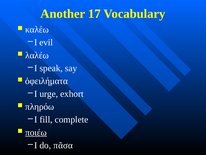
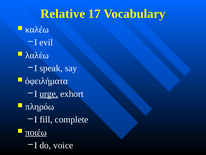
Another: Another -> Relative (63, 14)
urge underline: none -> present (49, 94)
πᾶσα: πᾶσα -> voice (63, 145)
